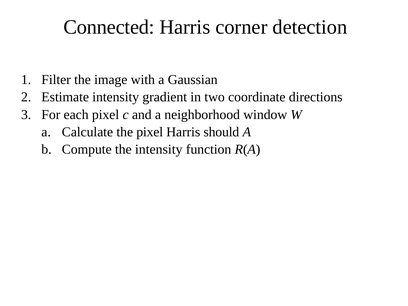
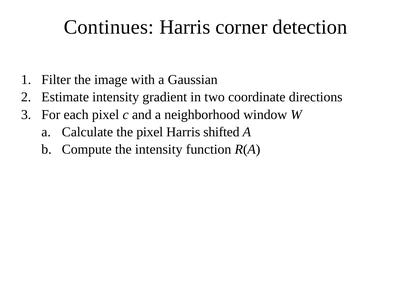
Connected: Connected -> Continues (109, 27)
should: should -> shifted (221, 132)
